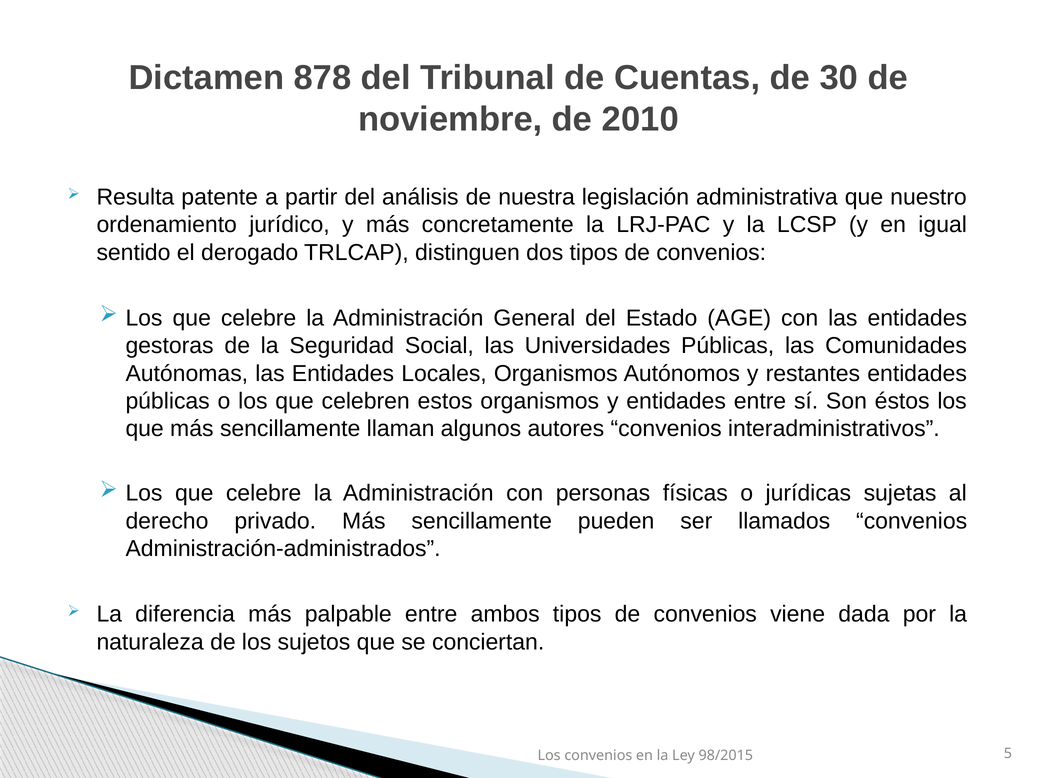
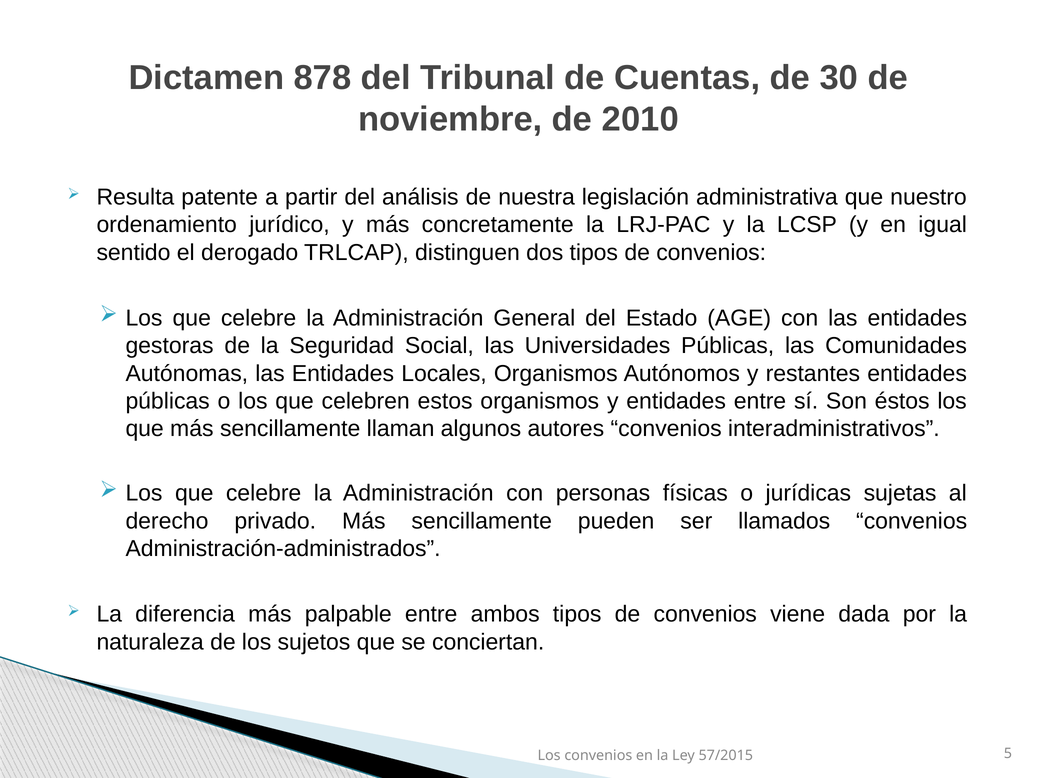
98/2015: 98/2015 -> 57/2015 (726, 755)
